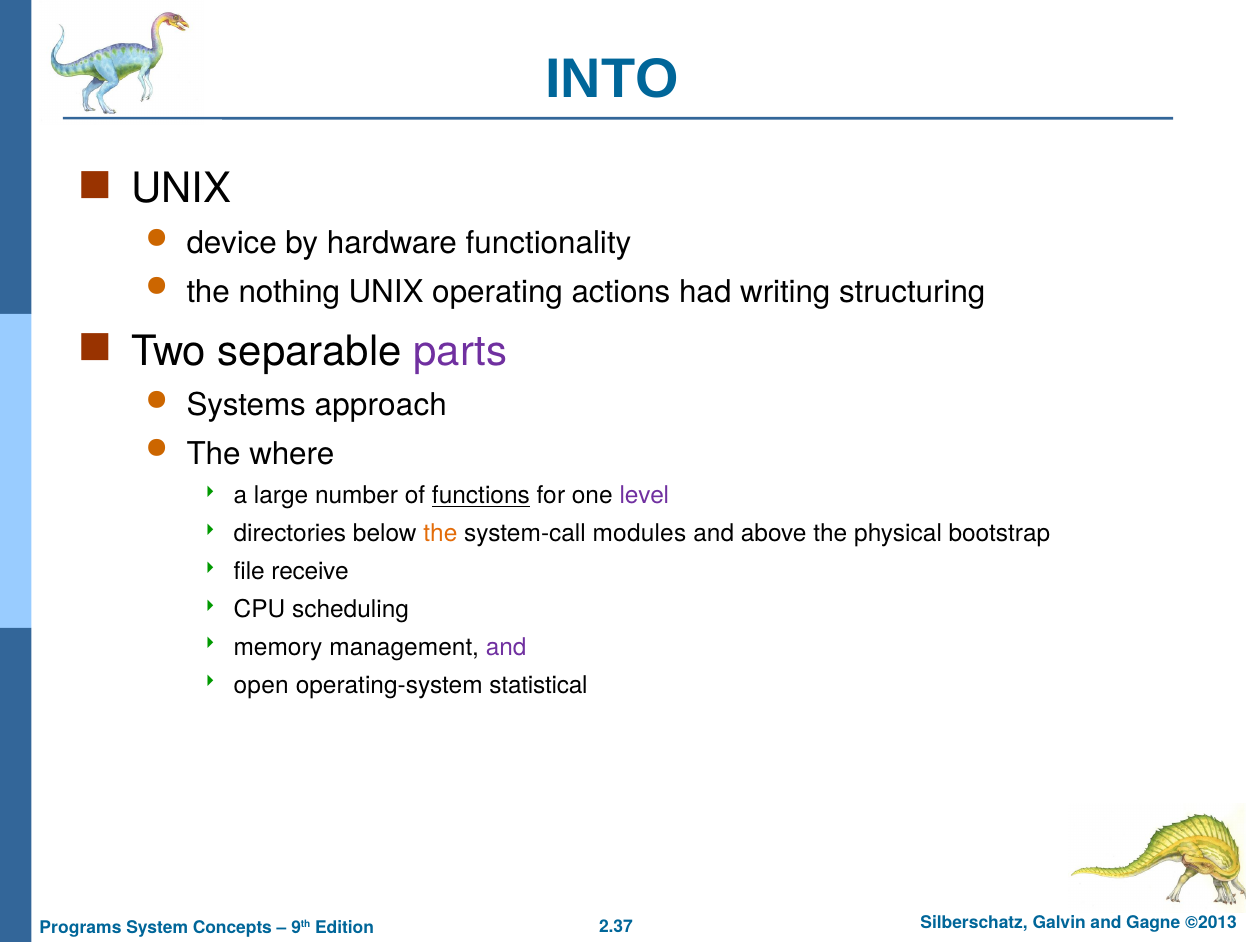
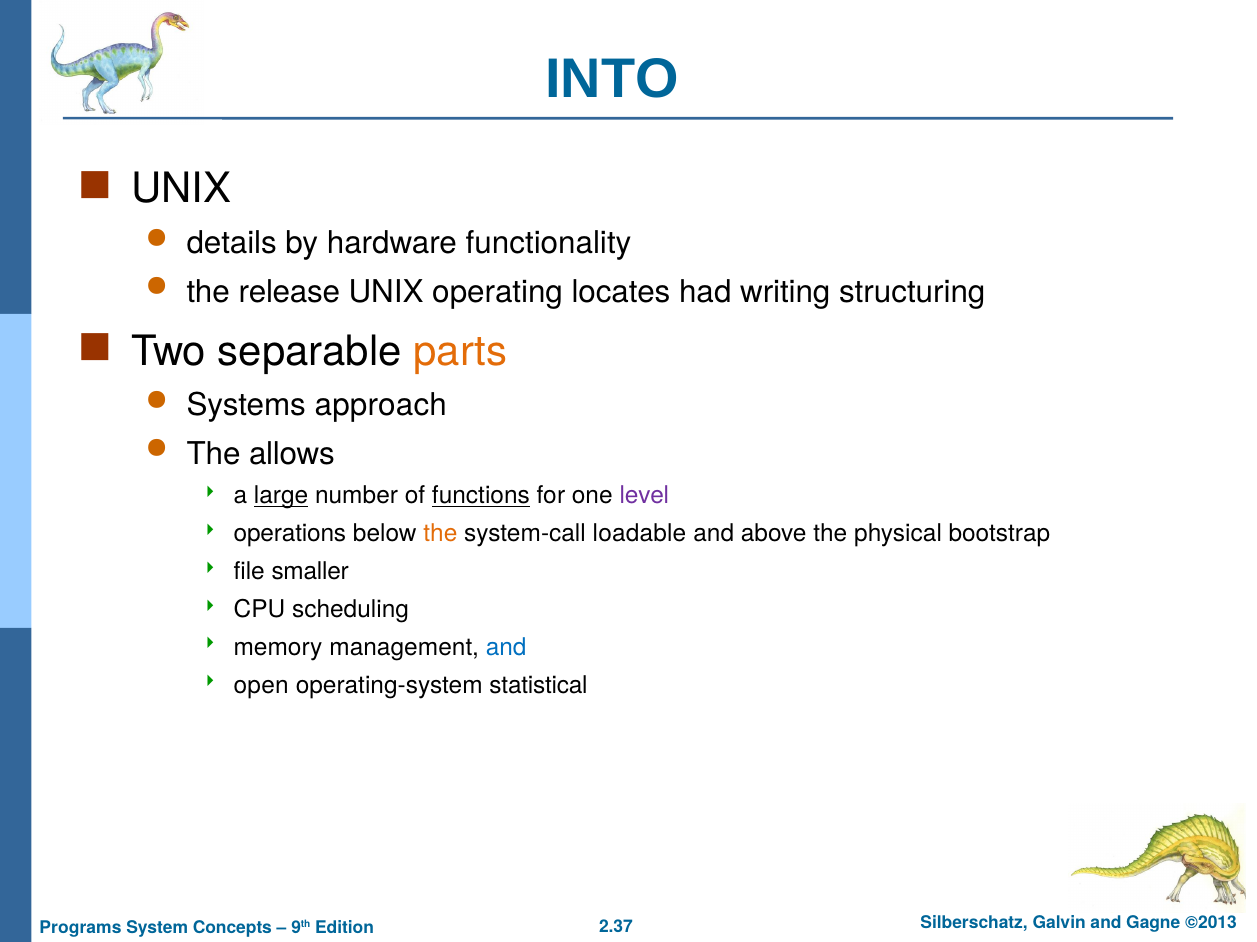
device: device -> details (232, 244)
nothing: nothing -> release (289, 292)
actions: actions -> locates (621, 292)
parts colour: purple -> orange (460, 352)
where: where -> allows (292, 455)
large underline: none -> present (281, 496)
directories: directories -> operations (290, 534)
modules: modules -> loadable (639, 534)
receive: receive -> smaller (310, 572)
and colour: purple -> blue (506, 648)
